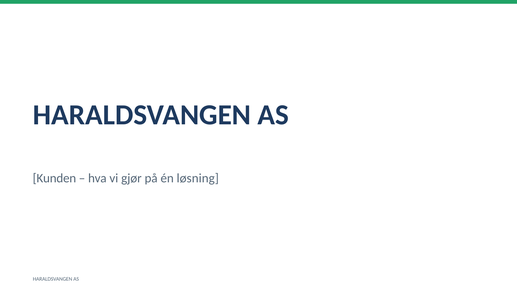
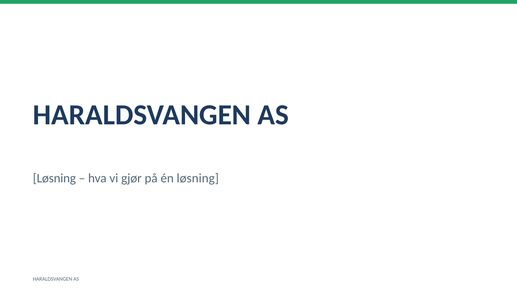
Kunden: Kunden -> Løsning (54, 178)
